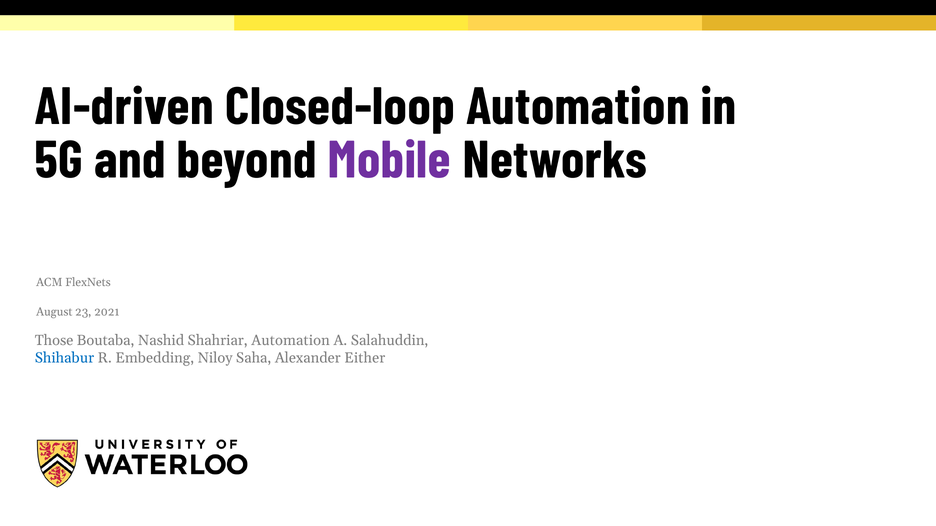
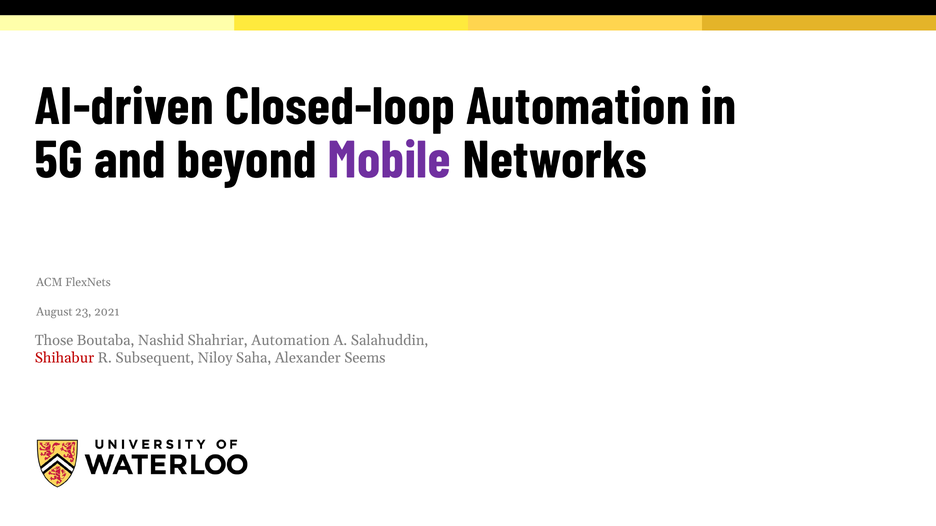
Shihabur colour: blue -> red (64, 358)
Embedding: Embedding -> Subsequent (155, 358)
Either: Either -> Seems (365, 358)
